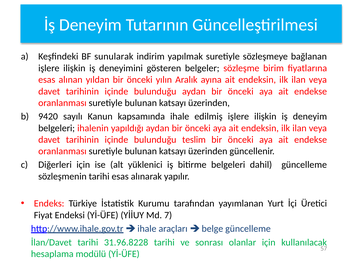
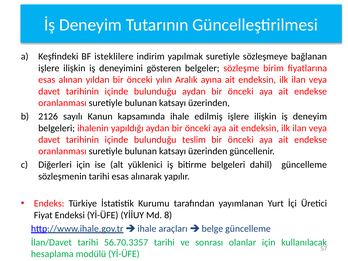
sunularak: sunularak -> isteklilere (114, 57)
9420: 9420 -> 2126 (48, 116)
7: 7 -> 8 (168, 215)
31.96.8228: 31.96.8228 -> 56.70.3357 (126, 242)
